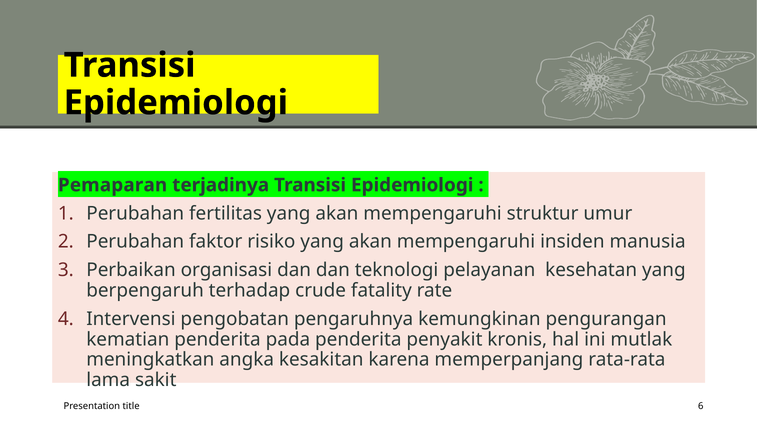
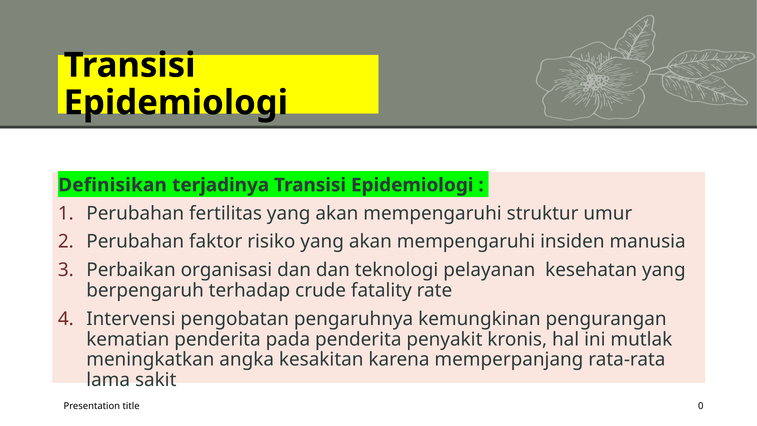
Pemaparan: Pemaparan -> Definisikan (113, 185)
6: 6 -> 0 (701, 406)
